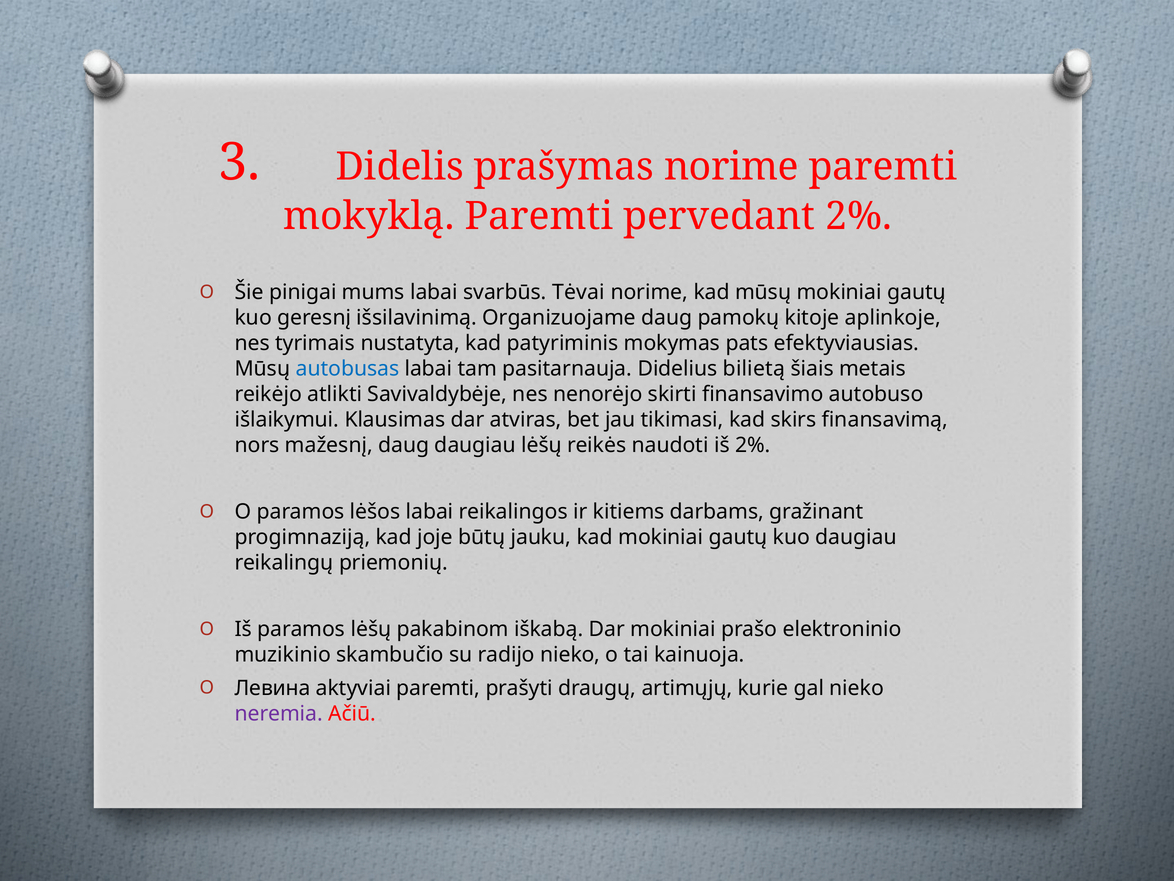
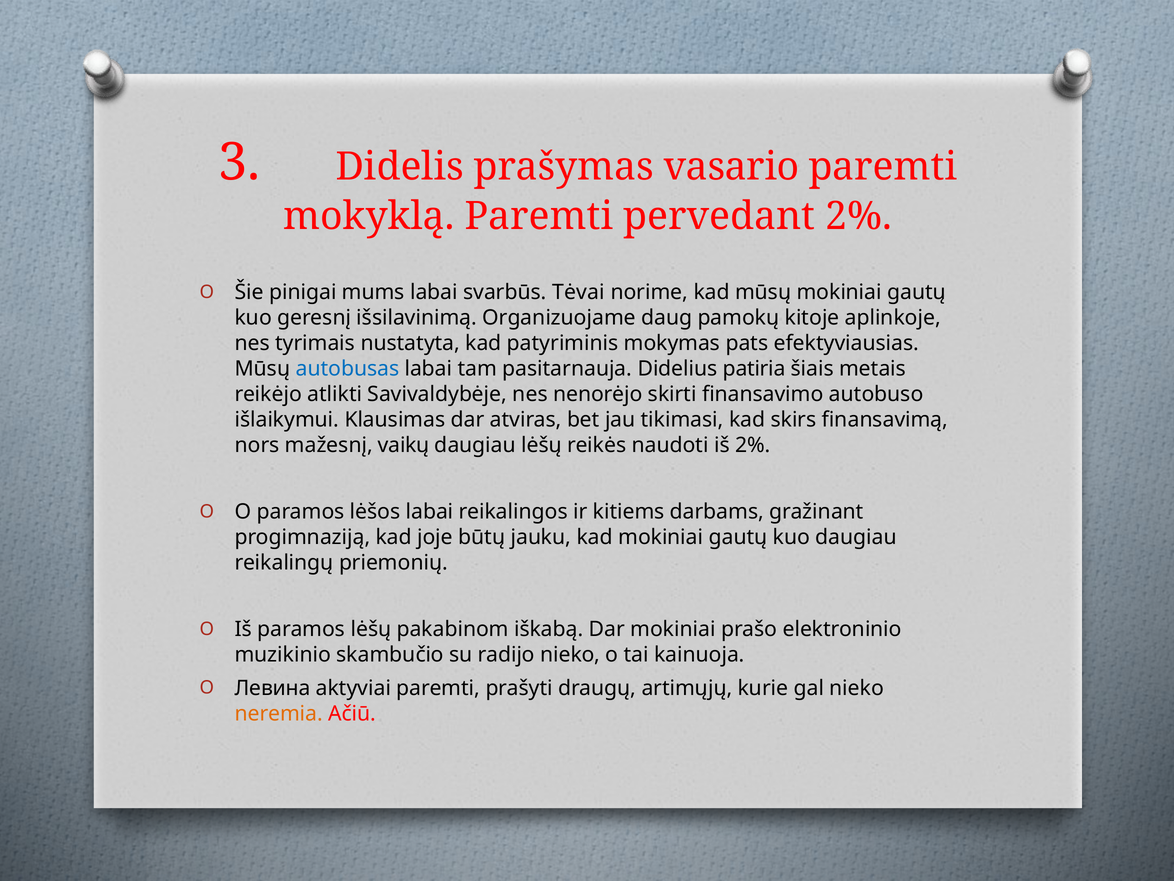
prašymas norime: norime -> vasario (731, 167)
bilietą: bilietą -> patiria (754, 369)
mažesnį daug: daug -> vaikų (404, 445)
neremia colour: purple -> orange (279, 713)
